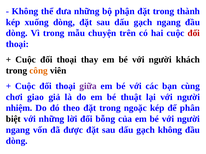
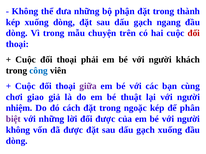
thay: thay -> phải (90, 60)
công colour: orange -> blue (39, 71)
theo: theo -> cách (72, 108)
biệt colour: black -> purple (13, 119)
đối bỗng: bỗng -> được (105, 119)
ngang: ngang -> không (18, 130)
gạch không: không -> xuống (170, 130)
